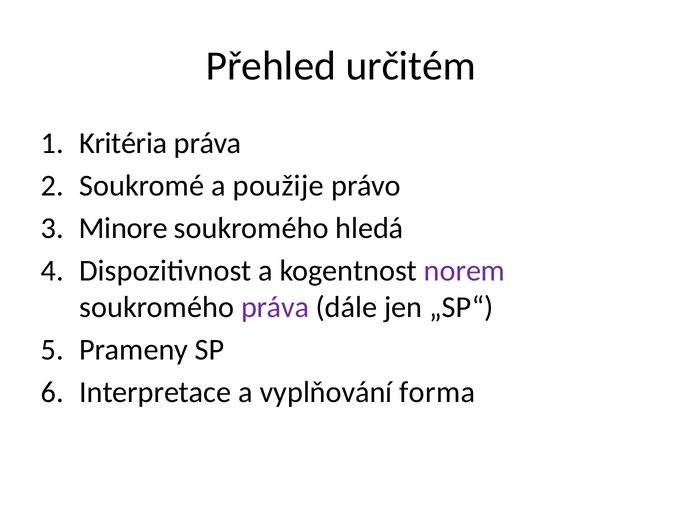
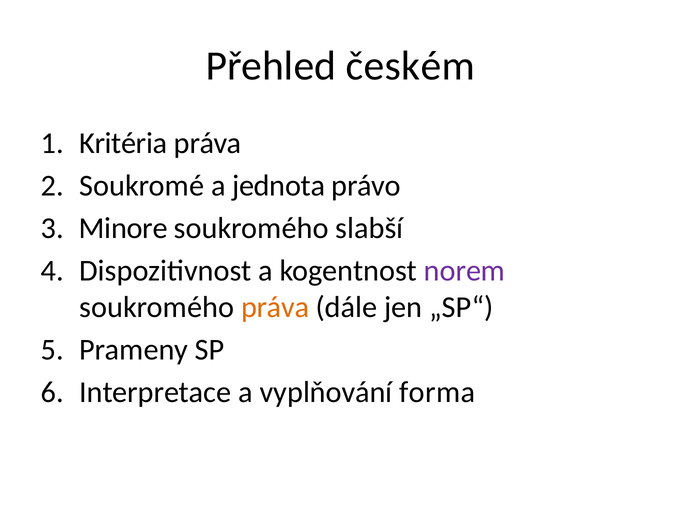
určitém: určitém -> českém (410, 66)
použije: použije -> jednota (279, 186)
hledá: hledá -> slabší (369, 228)
práva colour: purple -> orange (275, 307)
